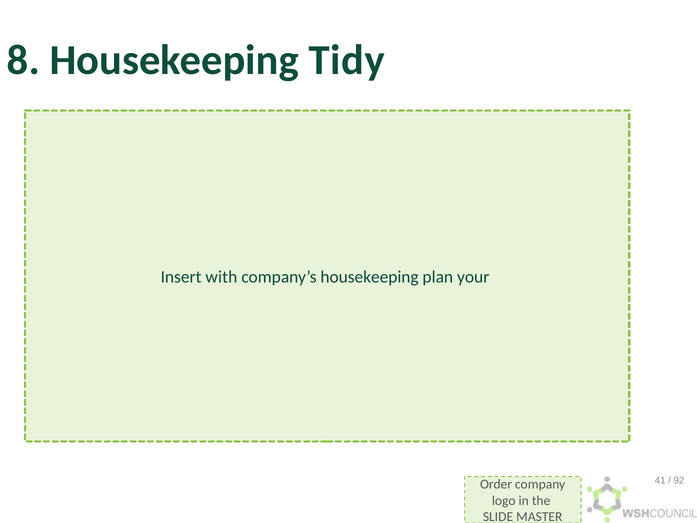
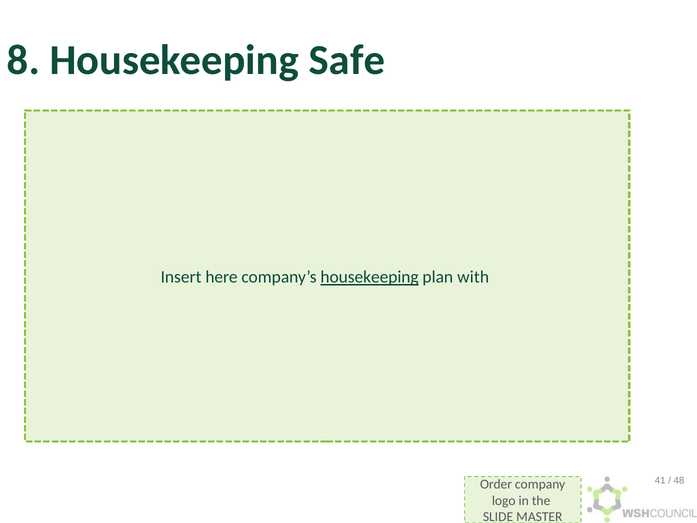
Tidy: Tidy -> Safe (347, 60)
with: with -> here (222, 277)
housekeeping underline: none -> present (370, 277)
your: your -> with (473, 277)
92: 92 -> 48 (679, 480)
